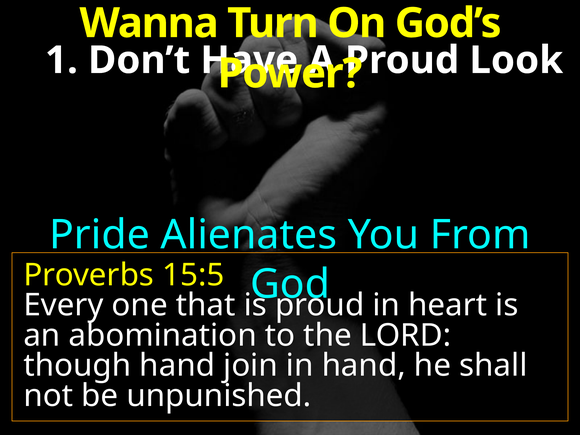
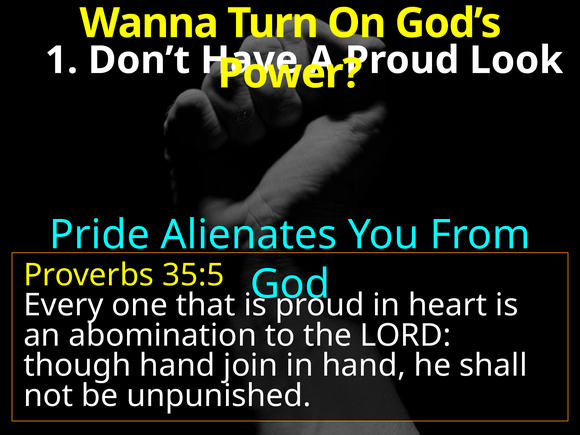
15:5: 15:5 -> 35:5 (193, 275)
